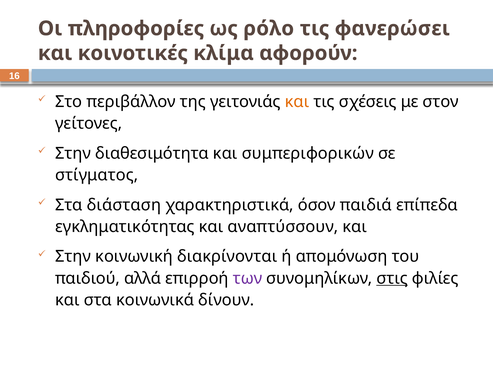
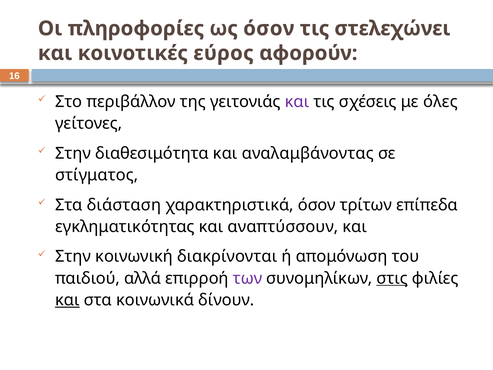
ως ρόλο: ρόλο -> όσον (269, 28)
φανερώσει: φανερώσει -> στελεχώνει (392, 28)
κλίμα: κλίμα -> εύρος (223, 53)
και colour: orange -> purple (297, 102)
στον: στον -> όλες (440, 102)
συμπεριφορικών: συμπεριφορικών -> αναλαμβάνοντας (308, 153)
παιδιά: παιδιά -> τρίτων (366, 205)
και underline: none -> present (67, 300)
